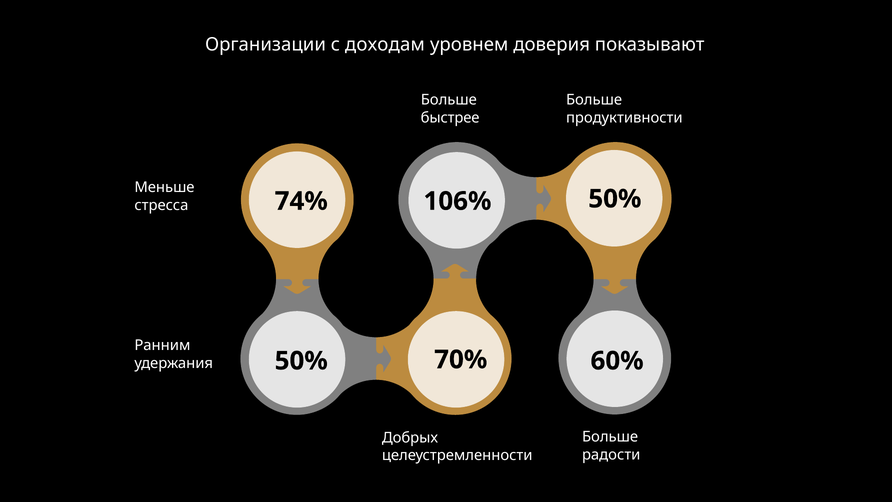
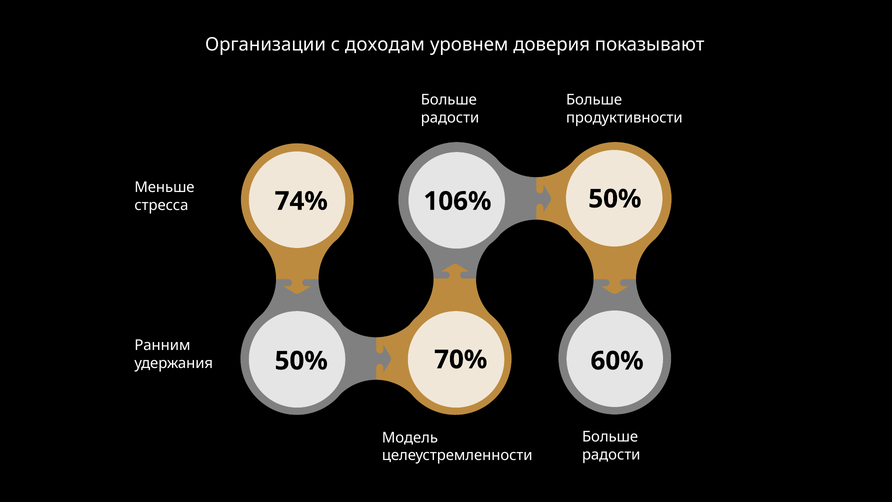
быстрее: быстрее -> радости (450, 118)
Добрых: Добрых -> Модель (410, 437)
